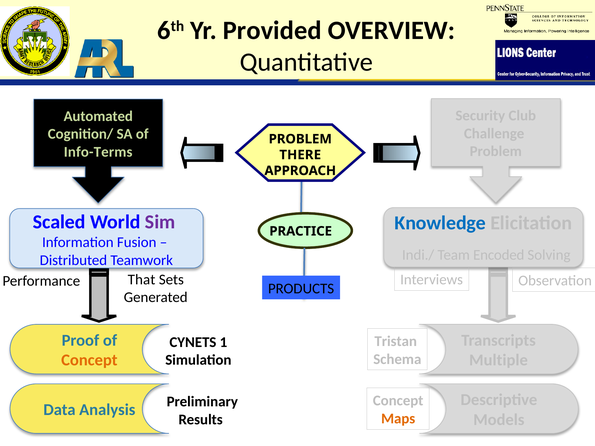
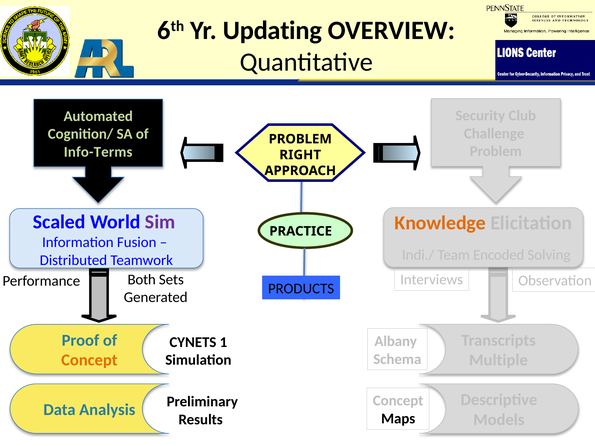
Provided: Provided -> Updating (272, 31)
THERE: THERE -> RIGHT (300, 155)
Knowledge colour: blue -> orange (440, 223)
That: That -> Both (142, 280)
Tristan: Tristan -> Albany (396, 341)
Maps colour: orange -> black (398, 419)
